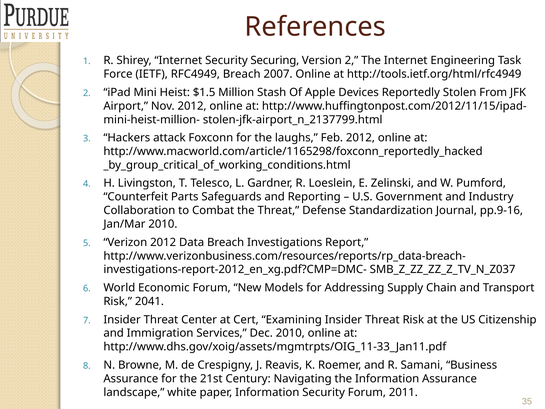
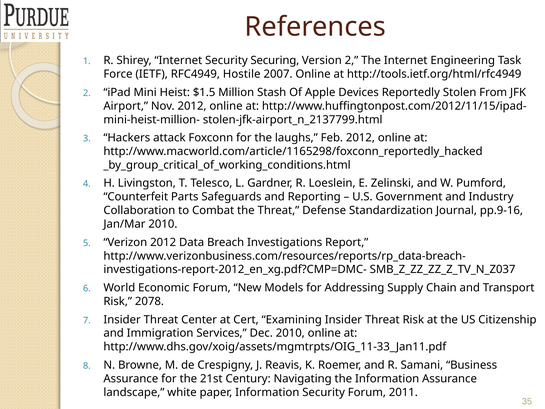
RFC4949 Breach: Breach -> Hostile (242, 74)
2041: 2041 -> 2078 (149, 301)
